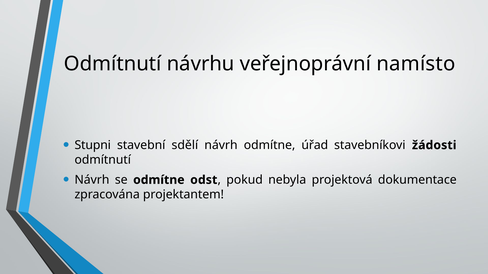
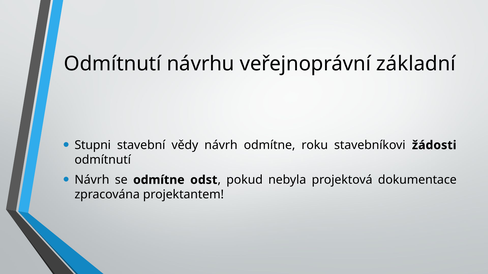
namísto: namísto -> základní (416, 64)
sdělí: sdělí -> vědy (185, 145)
úřad: úřad -> roku (315, 145)
